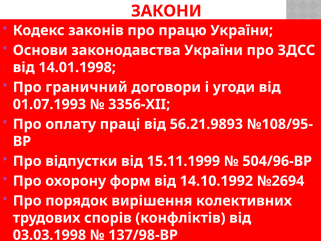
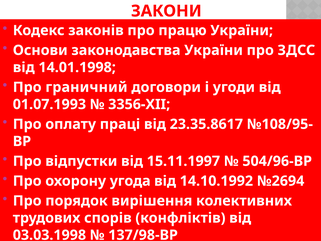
56.21.9893: 56.21.9893 -> 23.35.8617 (206, 124)
15.11.1999: 15.11.1999 -> 15.11.1997 (183, 161)
форм: форм -> угода (130, 181)
